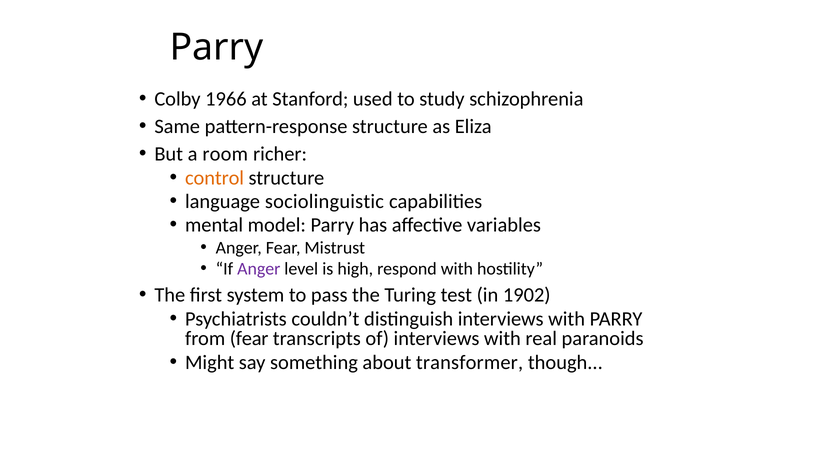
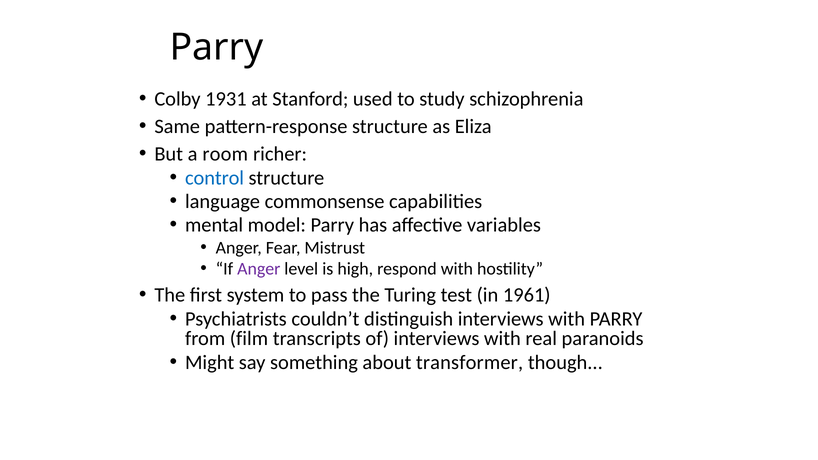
1966: 1966 -> 1931 (226, 99)
control colour: orange -> blue (215, 178)
sociolinguistic: sociolinguistic -> commonsense (325, 202)
1902: 1902 -> 1961 (527, 295)
from fear: fear -> film (249, 339)
